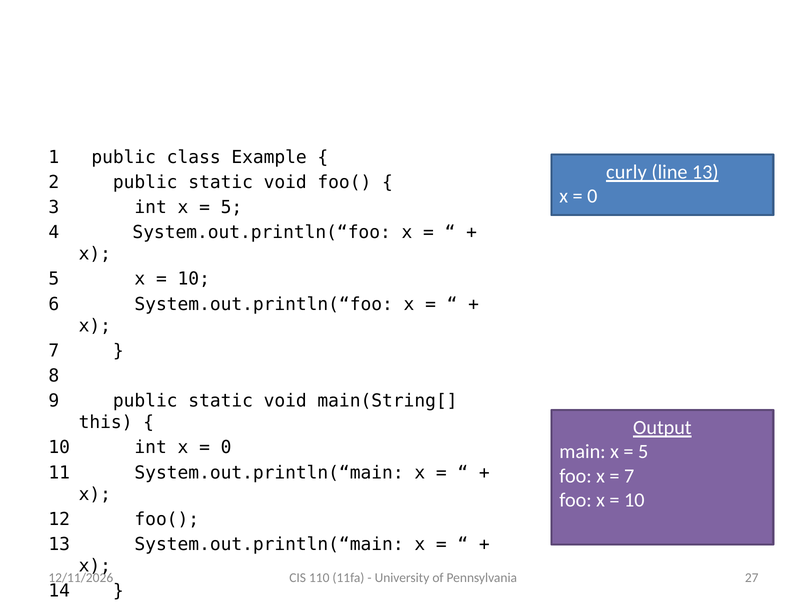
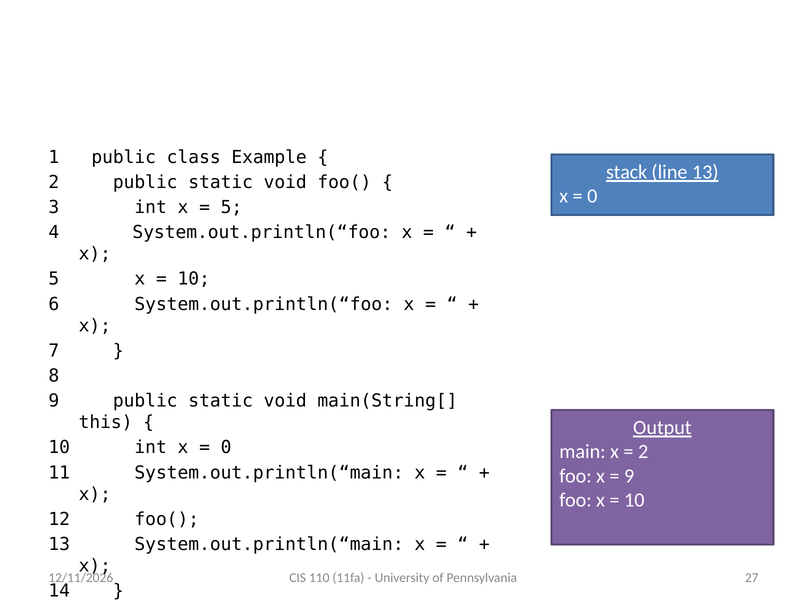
curly: curly -> stack (627, 172)
5: 5 -> 2 (643, 452)
7: 7 -> 9 (629, 476)
